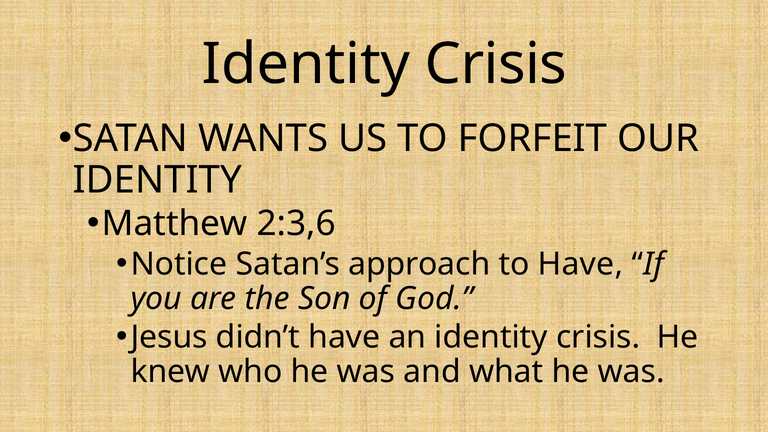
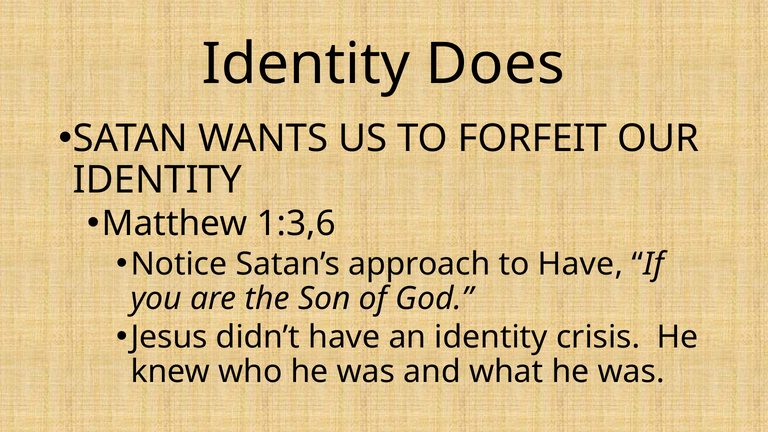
Crisis: Crisis -> Does (495, 64)
2:3,6: 2:3,6 -> 1:3,6 (296, 224)
